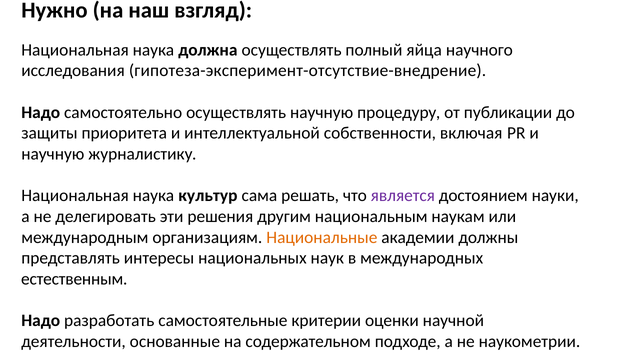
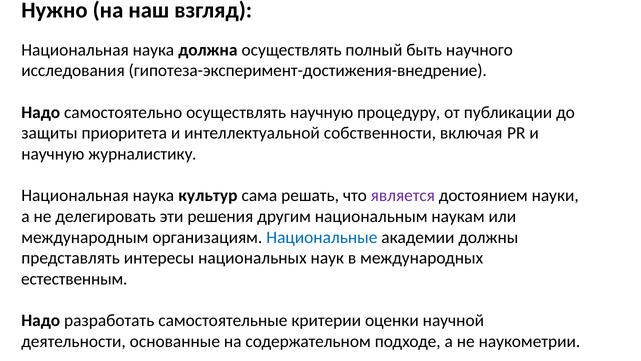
яйца: яйца -> быть (424, 50)
гипотеза-эксперимент-отсутствие-внедрение: гипотеза-эксперимент-отсутствие-внедрение -> гипотеза-эксперимент-достижения-внедрение (308, 71)
Национальные colour: orange -> blue (322, 237)
